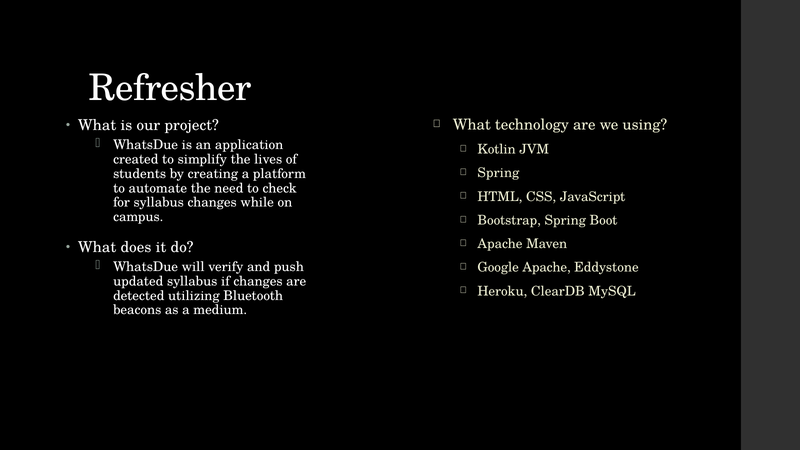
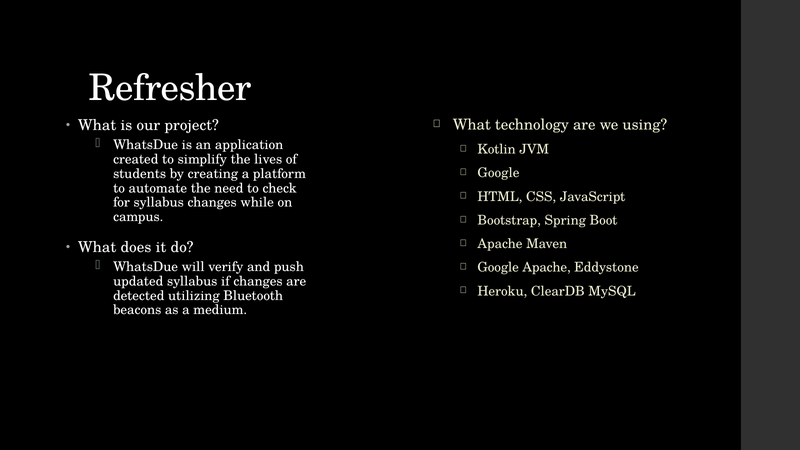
Spring: Spring -> Google (498, 173)
